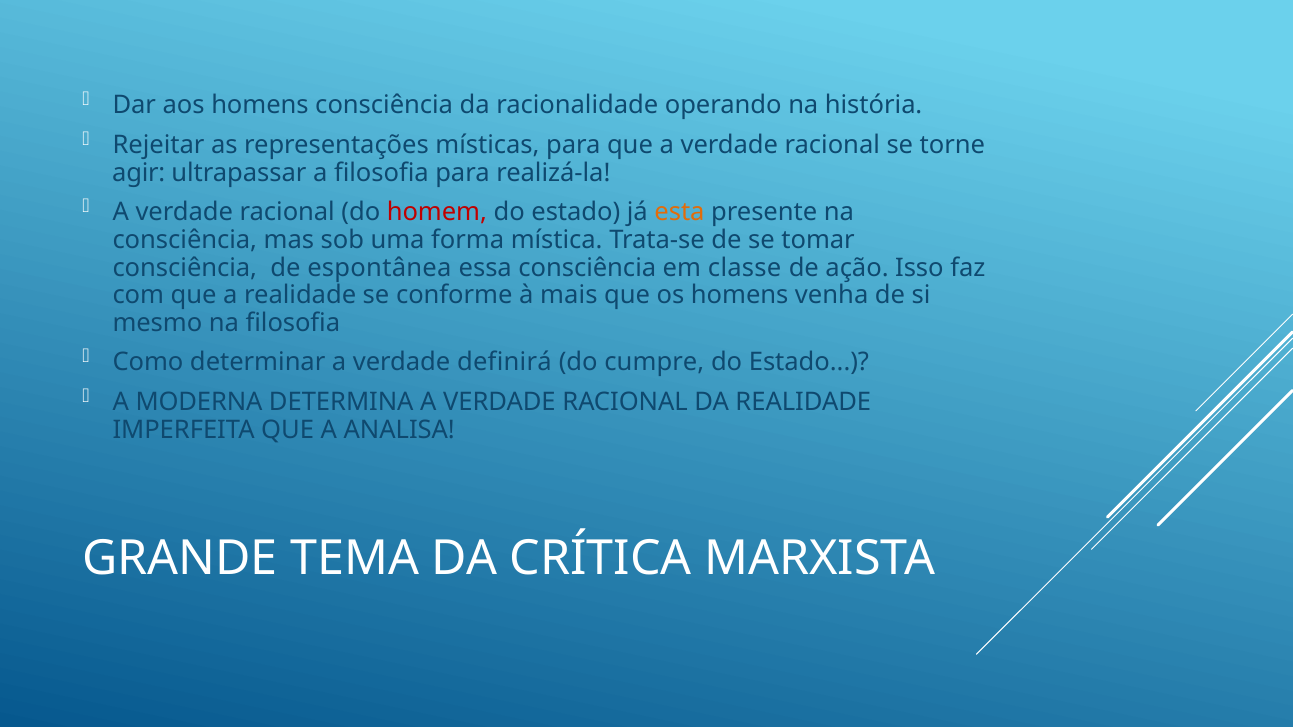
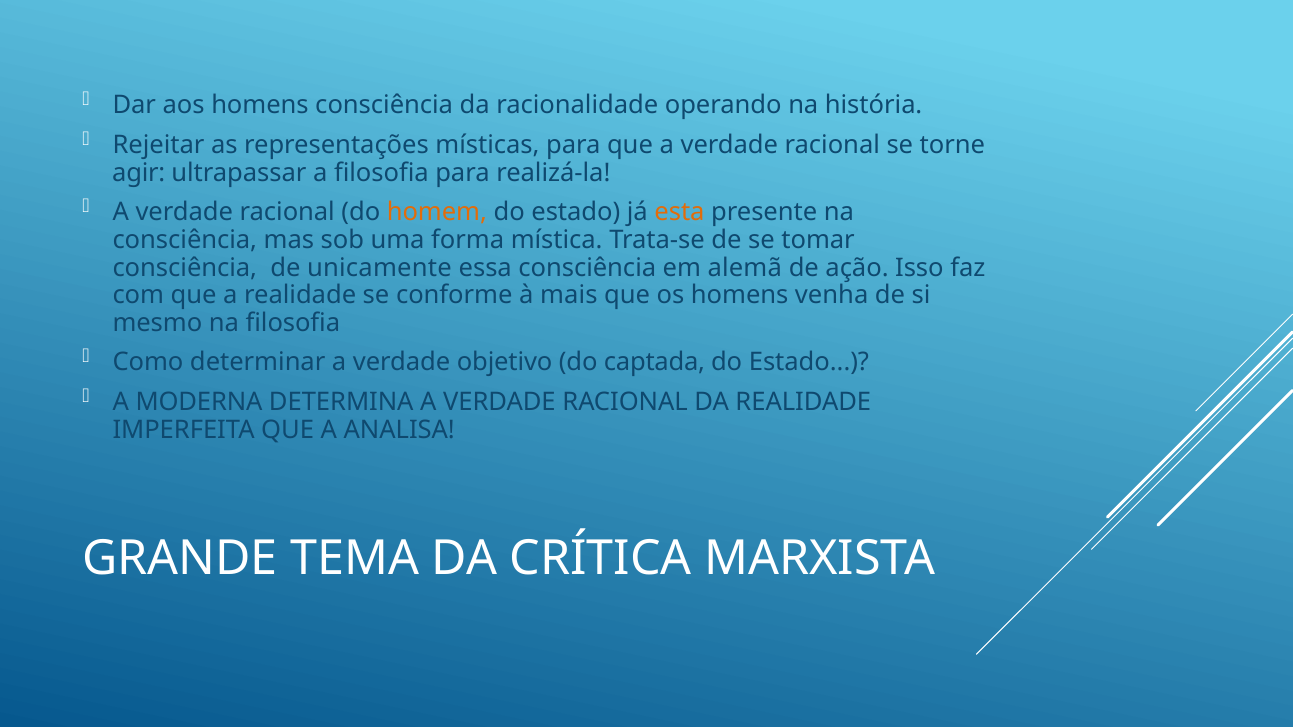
homem colour: red -> orange (437, 212)
espontânea: espontânea -> unicamente (379, 268)
classe: classe -> alemã (745, 268)
definirá: definirá -> objetivo (505, 363)
cumpre: cumpre -> captada (654, 363)
